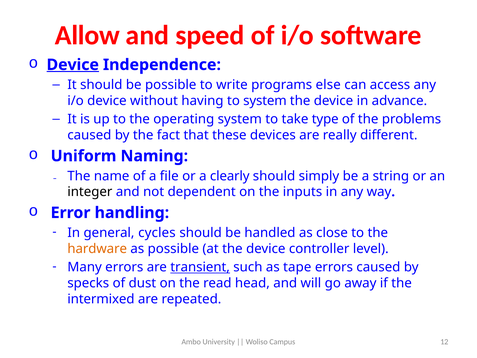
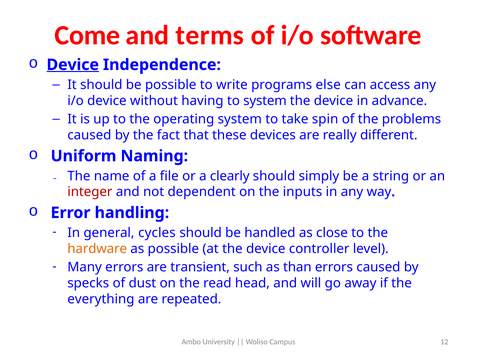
Allow: Allow -> Come (87, 35)
speed: speed -> terms (210, 35)
type: type -> spin (325, 119)
integer colour: black -> red (90, 192)
transient underline: present -> none (200, 267)
tape: tape -> than (297, 267)
intermixed: intermixed -> everything (101, 299)
